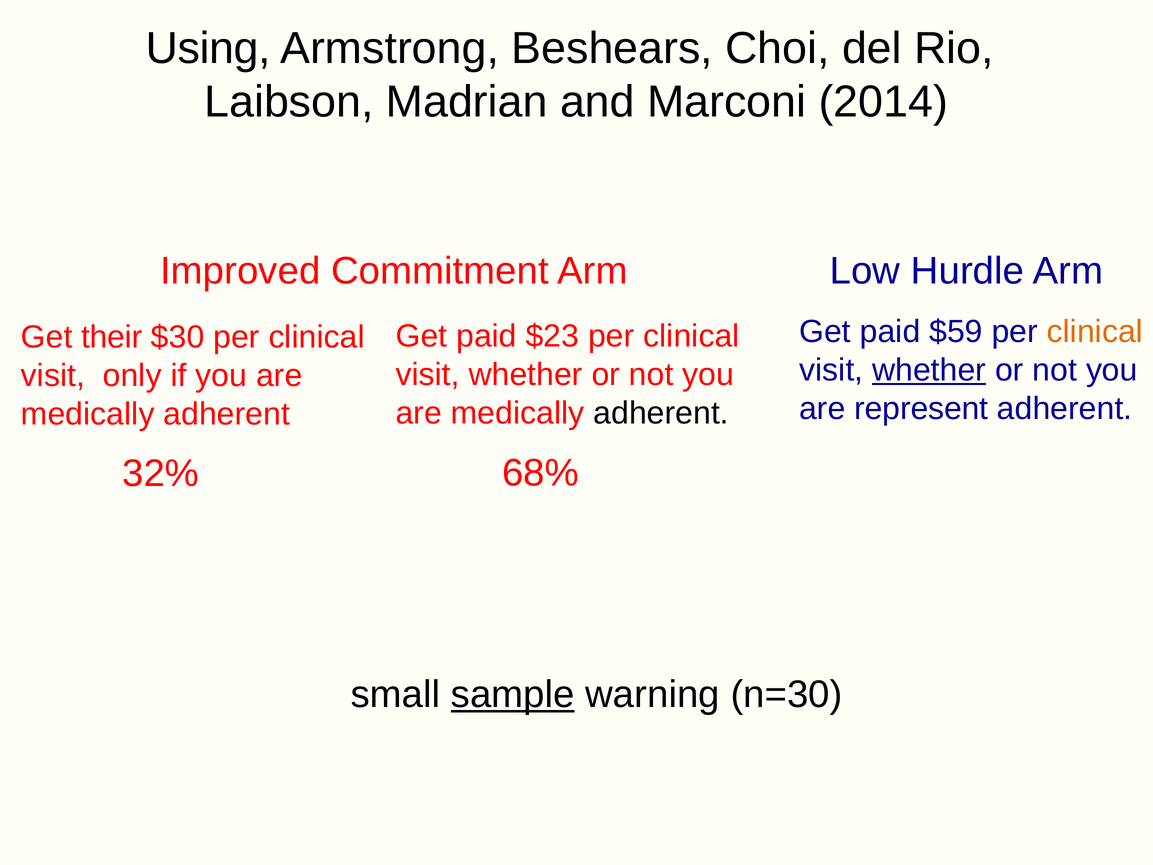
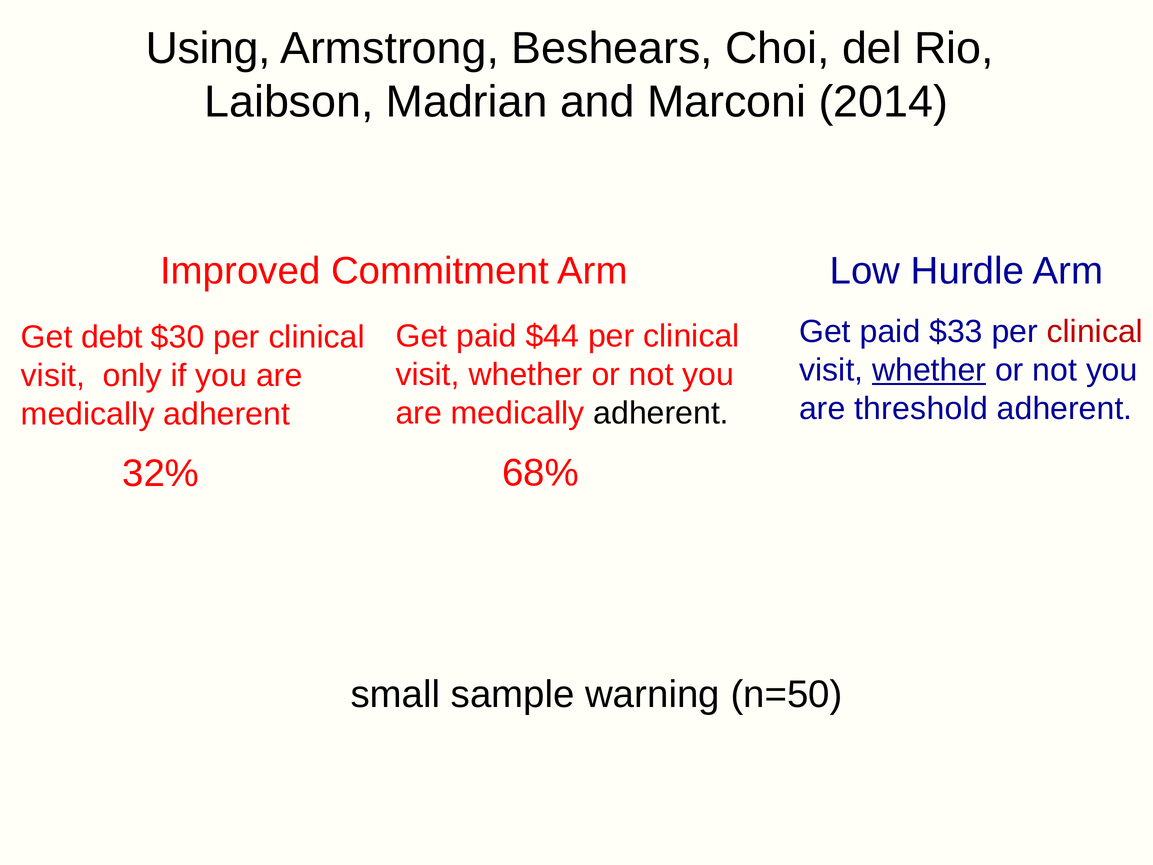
$59: $59 -> $33 (956, 332)
clinical colour: orange -> red (1095, 332)
$23: $23 -> $44 (552, 336)
their: their -> debt (112, 337)
represent: represent -> threshold (921, 408)
sample underline: present -> none (513, 694)
n=30: n=30 -> n=50 (787, 694)
